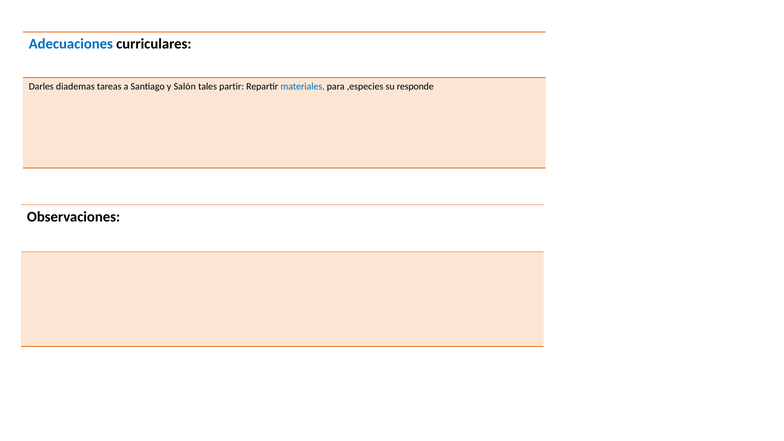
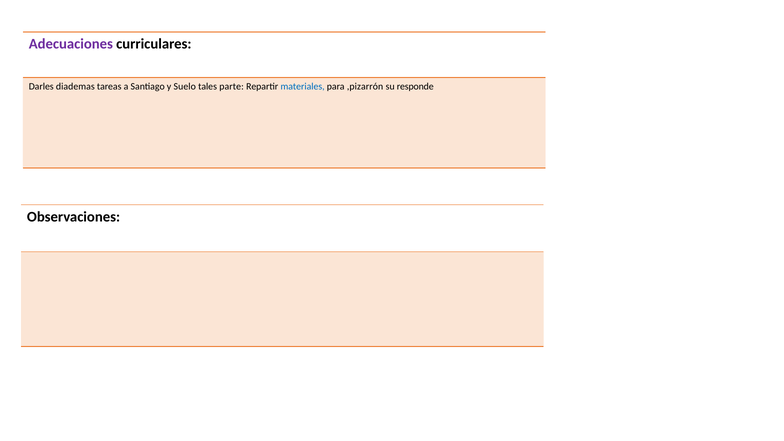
Adecuaciones colour: blue -> purple (71, 44)
Salón: Salón -> Suelo (185, 87)
partir: partir -> parte (232, 87)
,especies: ,especies -> ,pizarrón (365, 87)
